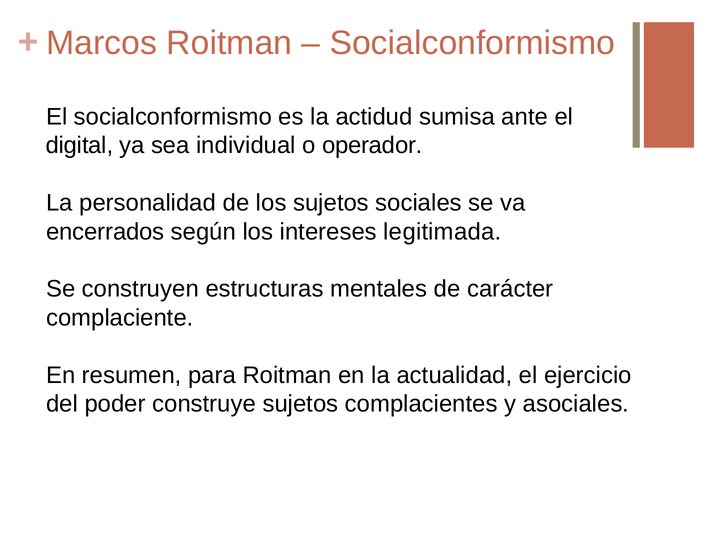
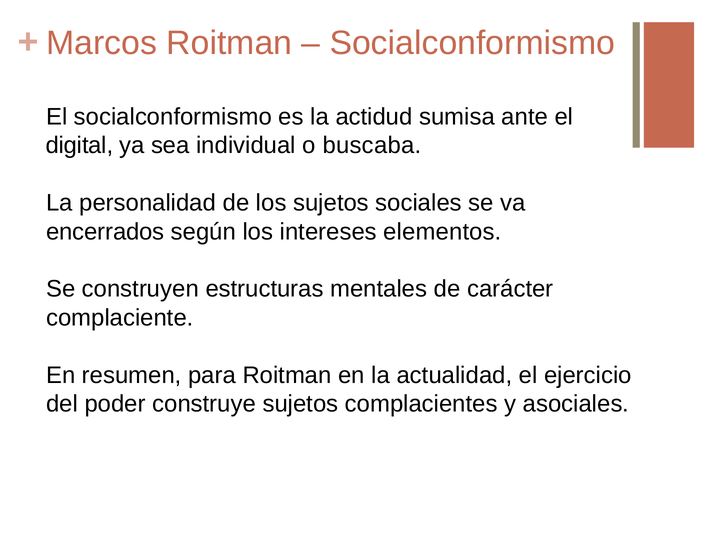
operador: operador -> buscaba (372, 146)
legitimada: legitimada -> elementos (442, 232)
